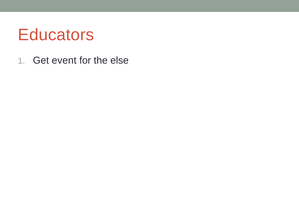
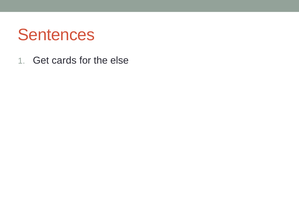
Educators: Educators -> Sentences (56, 35)
event: event -> cards (64, 61)
